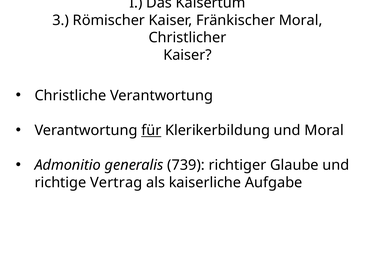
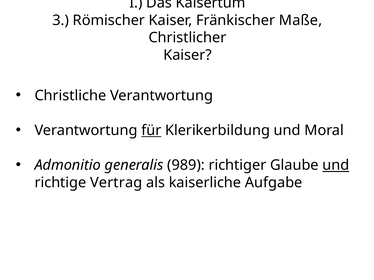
Fränkischer Moral: Moral -> Maße (301, 20)
739: 739 -> 989 (186, 166)
und underline: none -> present (336, 166)
